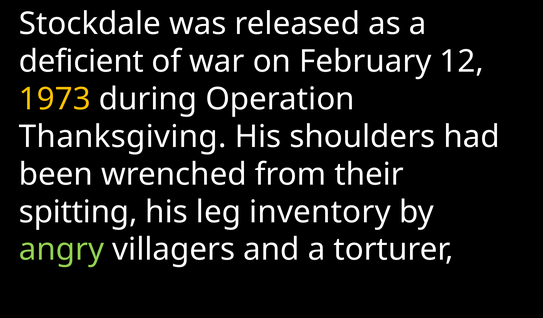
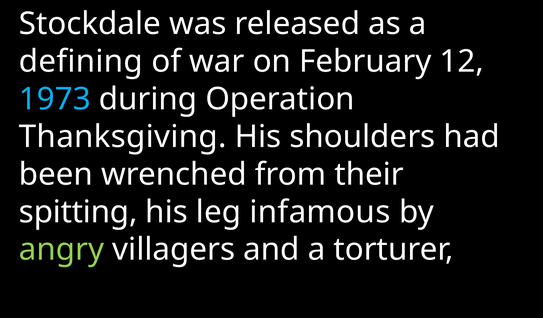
deficient: deficient -> defining (81, 61)
1973 colour: yellow -> light blue (55, 99)
inventory: inventory -> infamous (320, 212)
